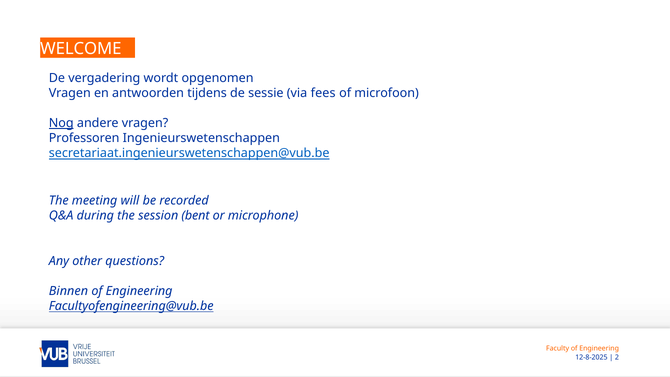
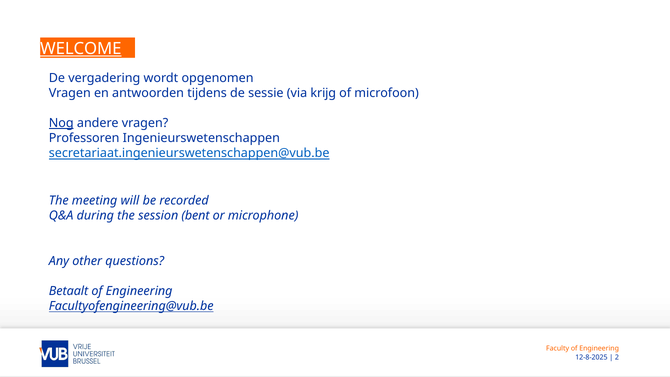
WELCOME underline: none -> present (81, 49)
fees: fees -> krijg (323, 93)
Binnen: Binnen -> Betaalt (69, 291)
